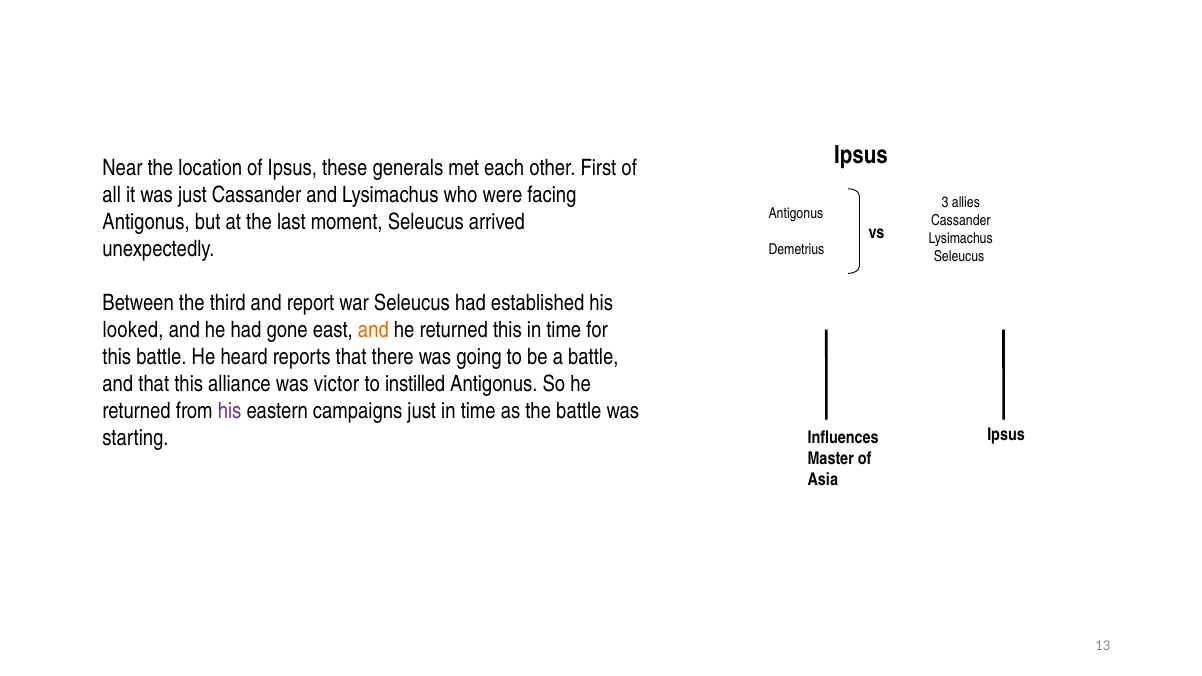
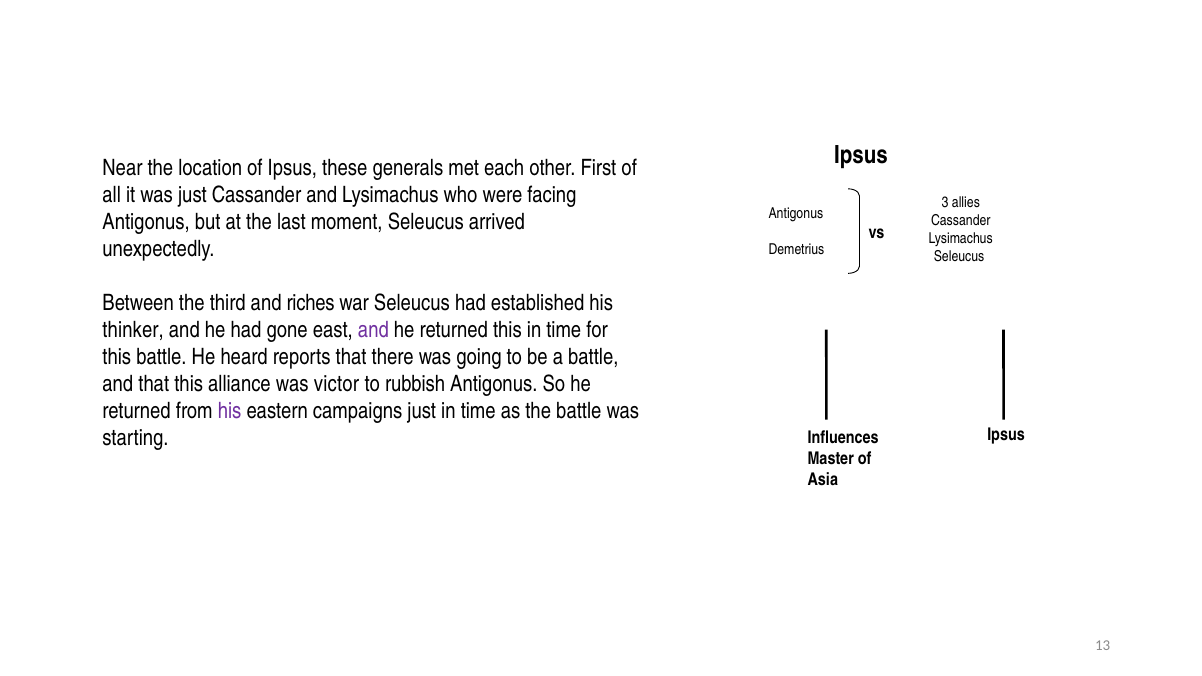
report: report -> riches (311, 303)
looked: looked -> thinker (133, 330)
and colour: orange -> purple (373, 330)
instilled: instilled -> rubbish (415, 384)
